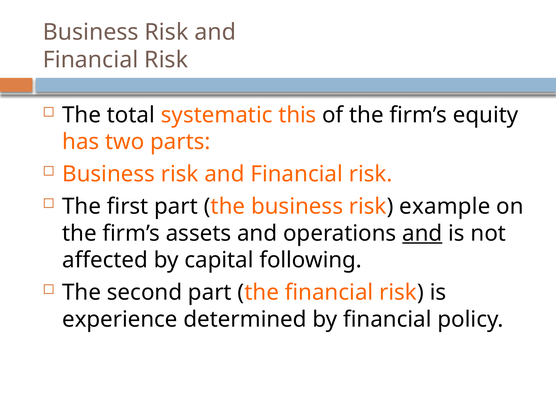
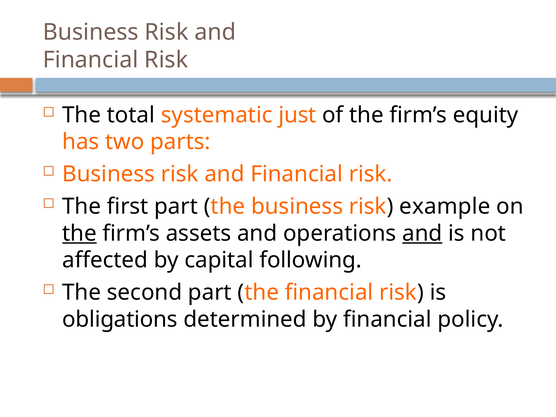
this: this -> just (297, 115)
the underline: none -> present (79, 233)
experience: experience -> obligations (120, 319)
